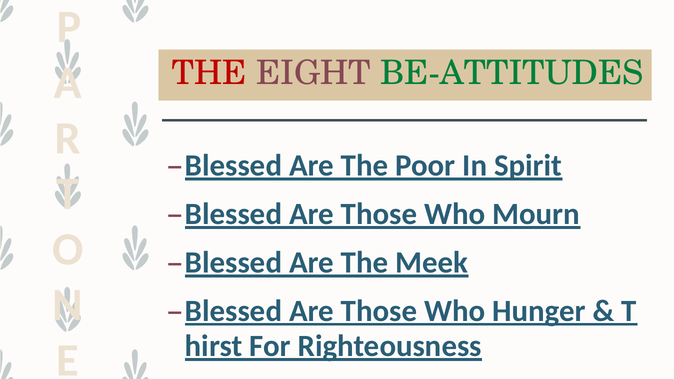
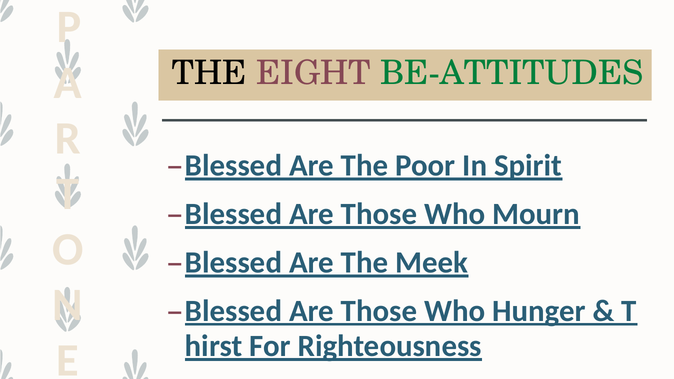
THE colour: red -> black (209, 73)
